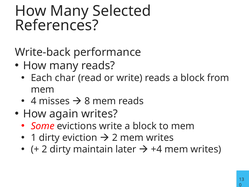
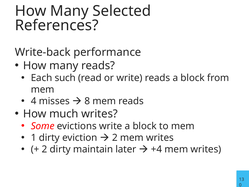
char: char -> such (65, 78)
again: again -> much (64, 114)
